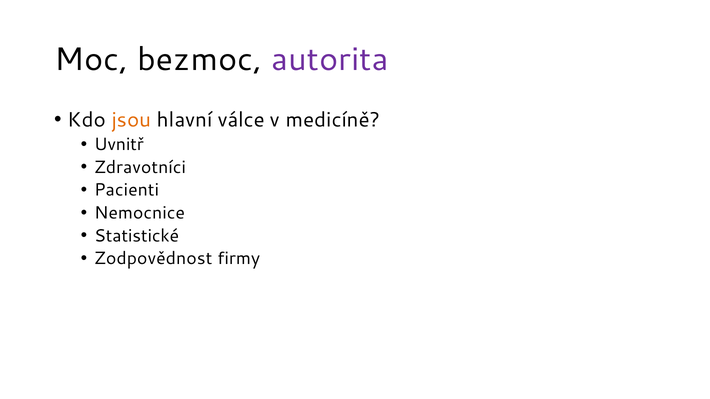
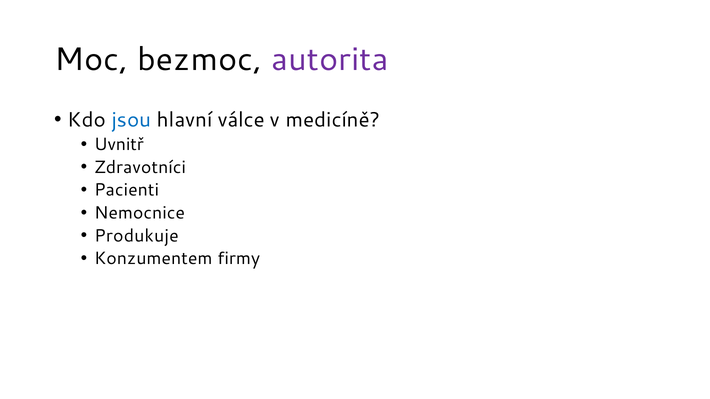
jsou colour: orange -> blue (131, 120)
Statistické: Statistické -> Produkuje (136, 236)
Zodpovědnost: Zodpovědnost -> Konzumentem (153, 259)
